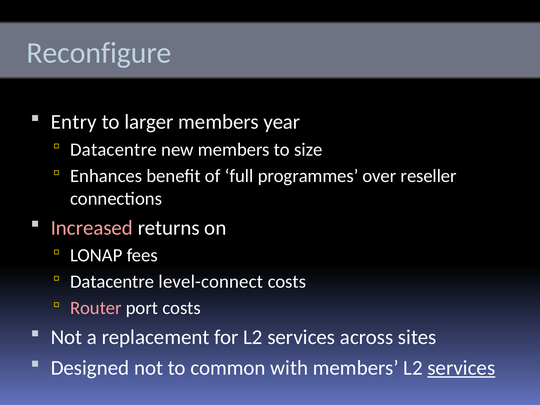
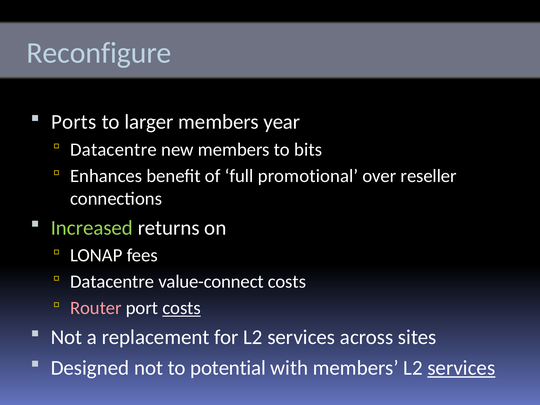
Entry: Entry -> Ports (74, 122)
size: size -> bits (308, 150)
programmes: programmes -> promotional (308, 176)
Increased colour: pink -> light green (92, 228)
level-connect: level-connect -> value-connect (211, 282)
costs underline: none -> present (182, 308)
common: common -> potential (228, 368)
